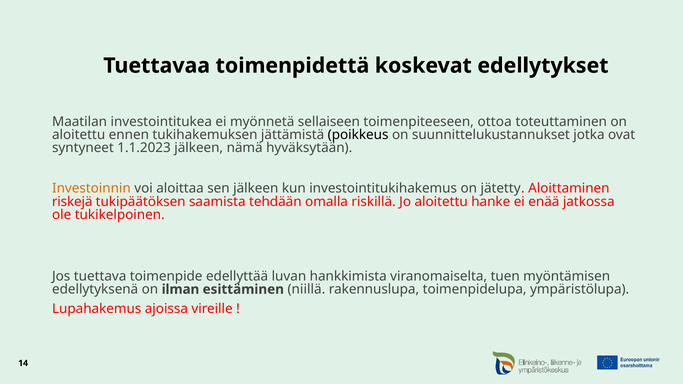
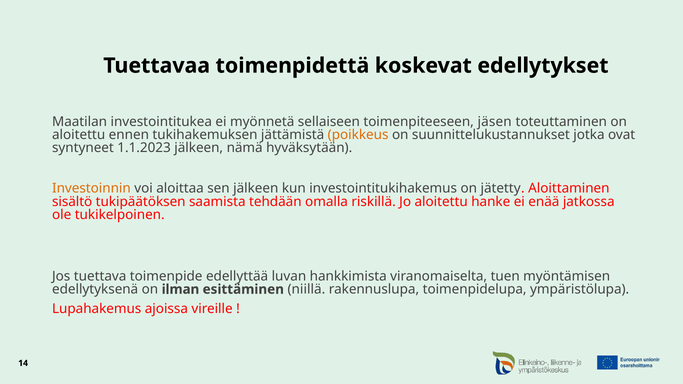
ottoa: ottoa -> jäsen (495, 122)
poikkeus colour: black -> orange (358, 135)
riskejä: riskejä -> sisältö (72, 202)
